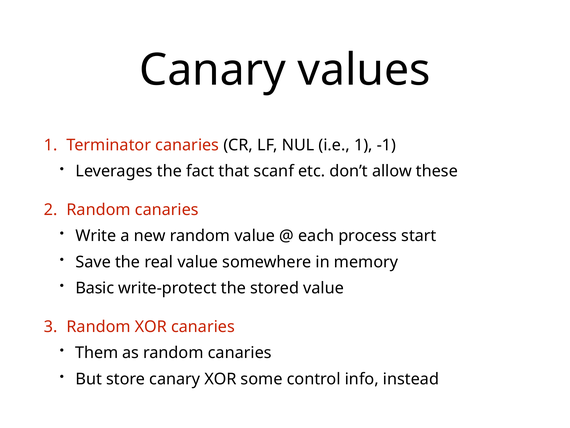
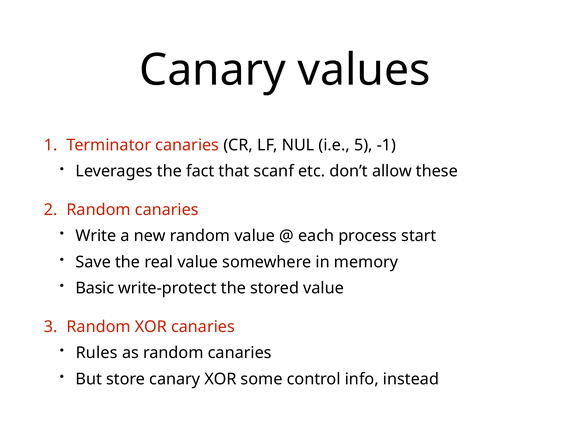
i.e 1: 1 -> 5 (363, 145)
Them: Them -> Rules (97, 352)
